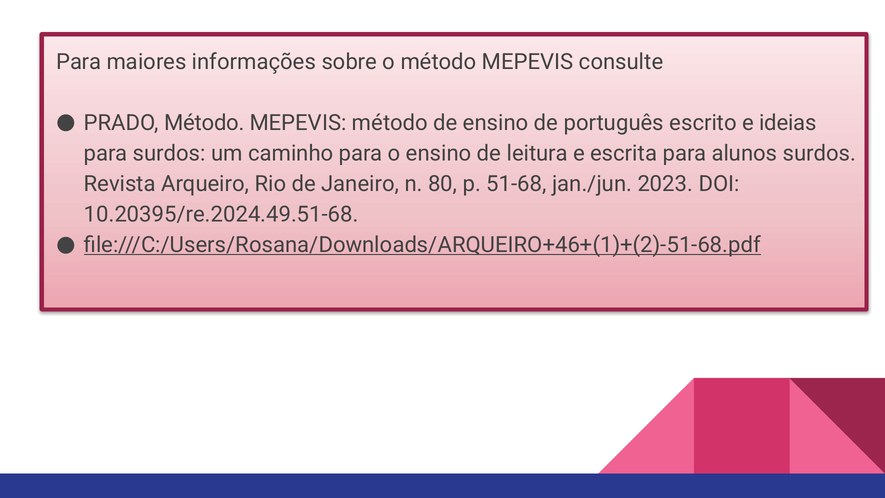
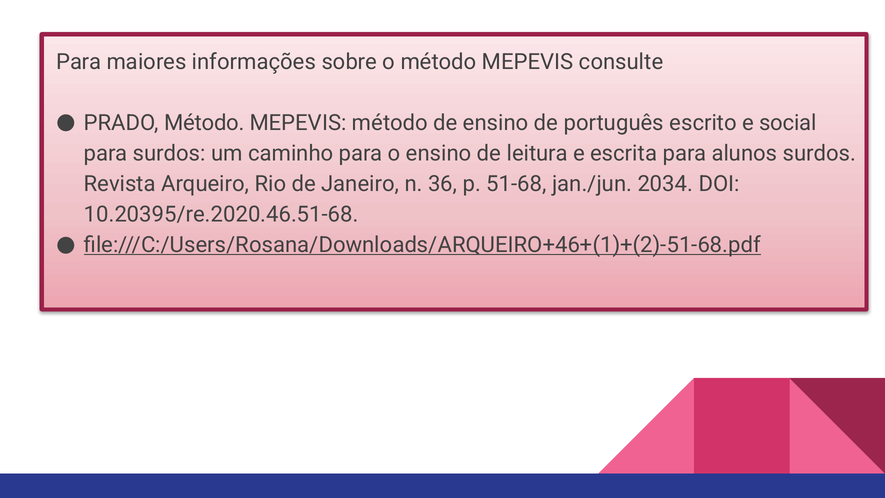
ideias: ideias -> social (788, 123)
80: 80 -> 36 (443, 184)
2023: 2023 -> 2034 (665, 184)
10.20395/re.2024.49.51-68: 10.20395/re.2024.49.51-68 -> 10.20395/re.2020.46.51-68 (221, 214)
